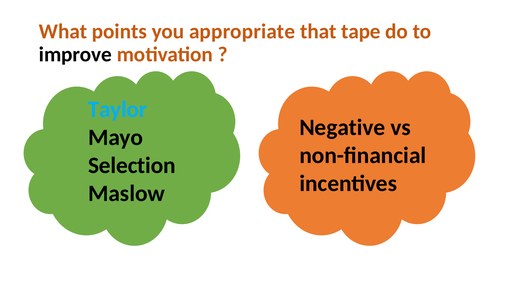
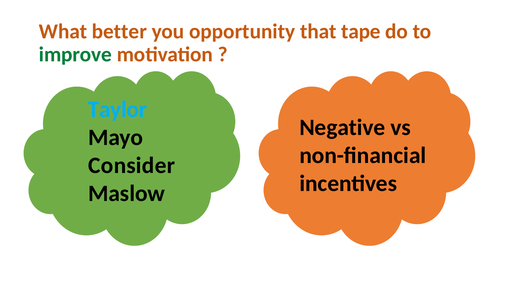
points: points -> better (119, 31)
appropriate: appropriate -> opportunity (242, 31)
improve colour: black -> green (75, 54)
Selection: Selection -> Consider (132, 165)
